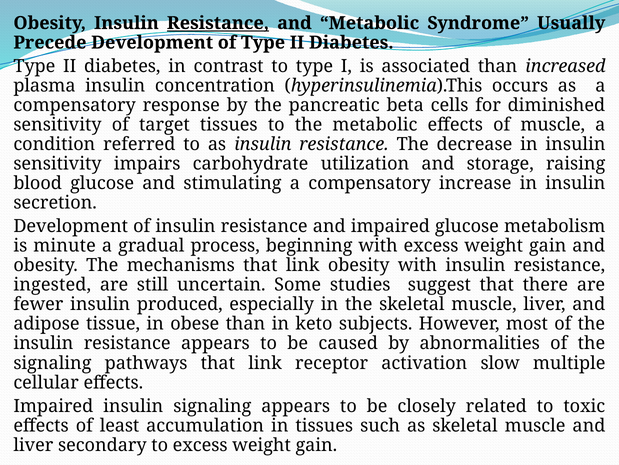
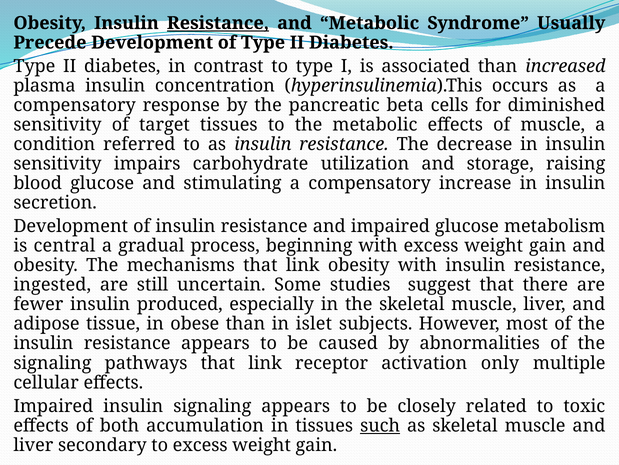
minute: minute -> central (65, 245)
keto: keto -> islet (314, 323)
slow: slow -> only (500, 362)
least: least -> both (120, 425)
such underline: none -> present (380, 425)
